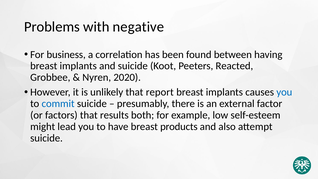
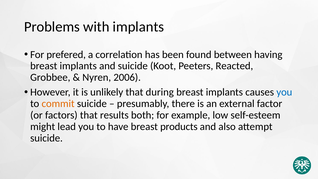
with negative: negative -> implants (138, 27)
business: business -> prefered (66, 54)
2020: 2020 -> 2006 (127, 77)
report: report -> during (160, 92)
commit colour: blue -> orange (58, 104)
